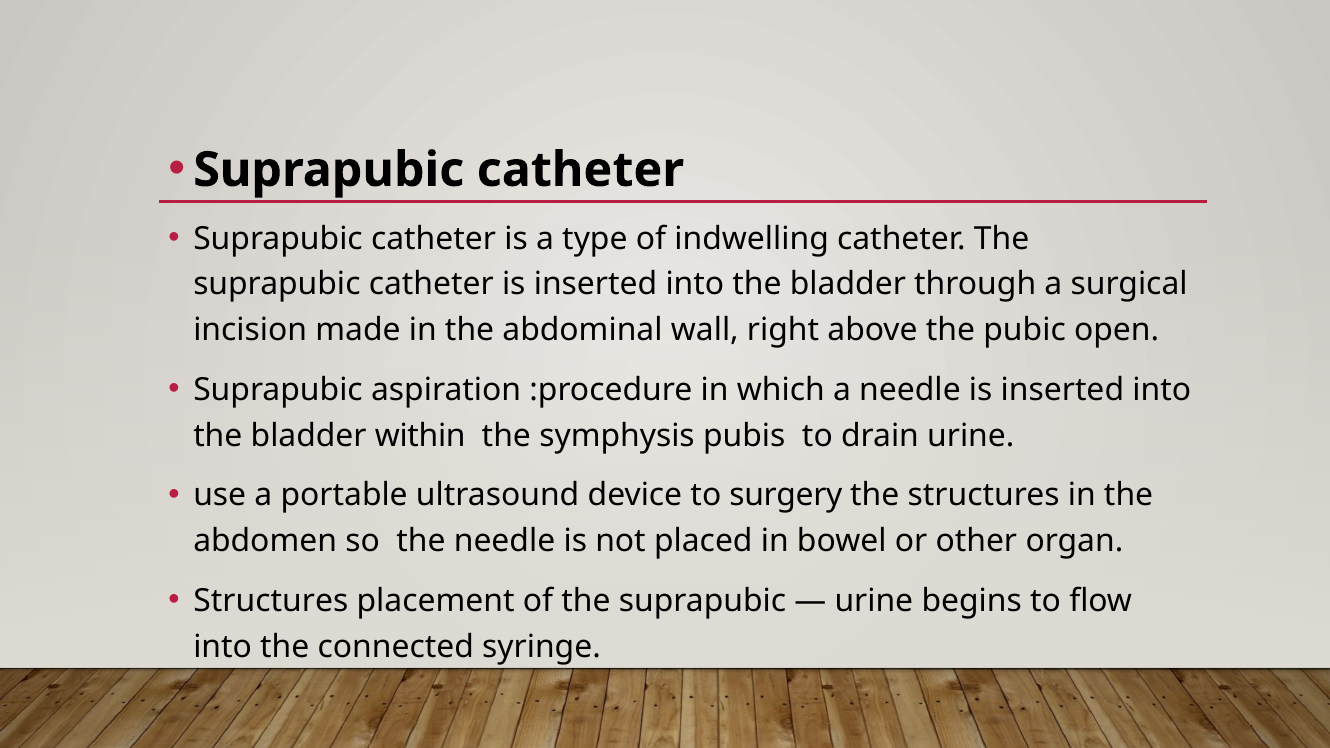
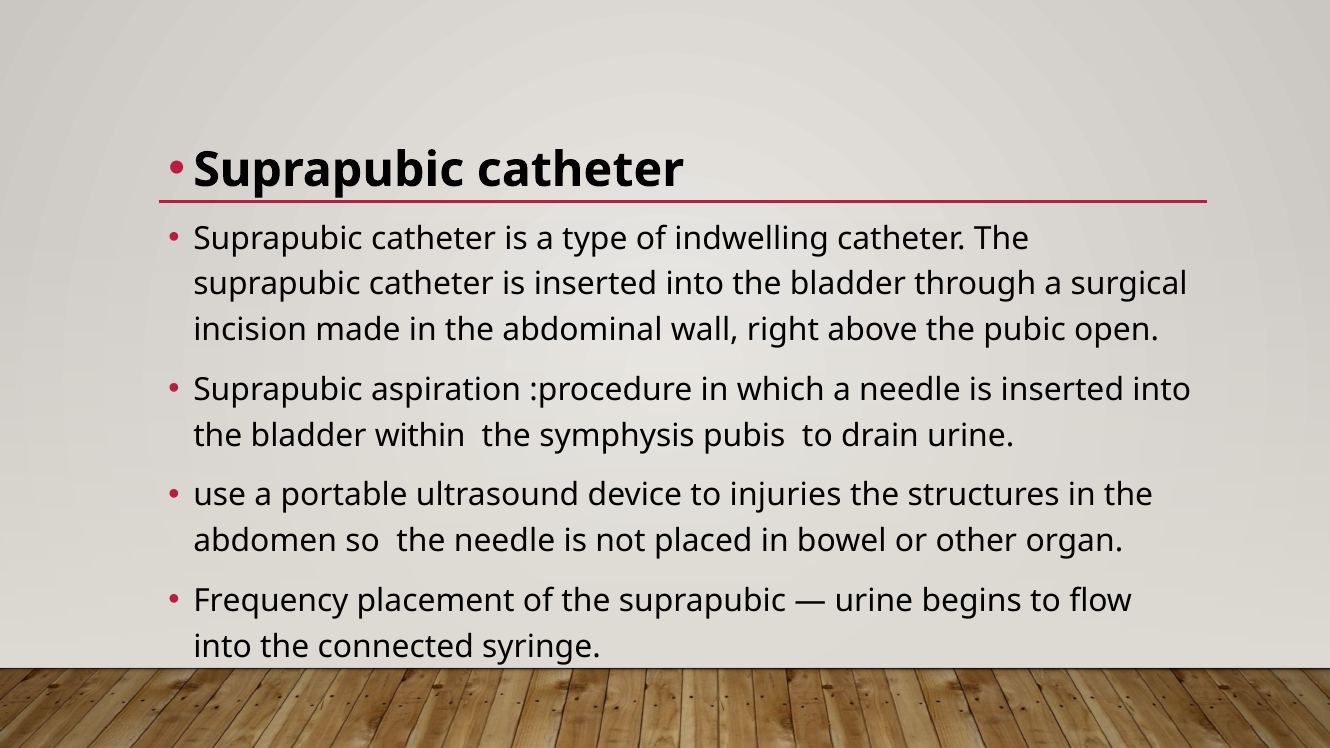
surgery: surgery -> injuries (786, 495)
Structures: Structures -> Frequency (271, 601)
